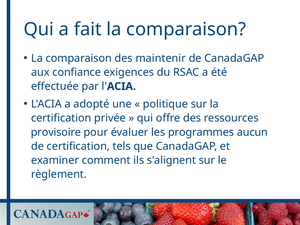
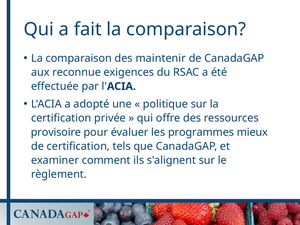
confiance: confiance -> reconnue (77, 72)
aucun: aucun -> mieux (252, 132)
